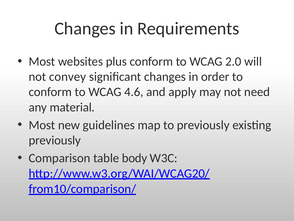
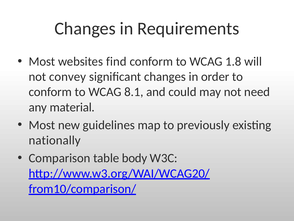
plus: plus -> find (116, 61)
2.0: 2.0 -> 1.8 (233, 61)
4.6: 4.6 -> 8.1 (134, 92)
apply: apply -> could (182, 92)
previously: previously -> nationally (55, 140)
